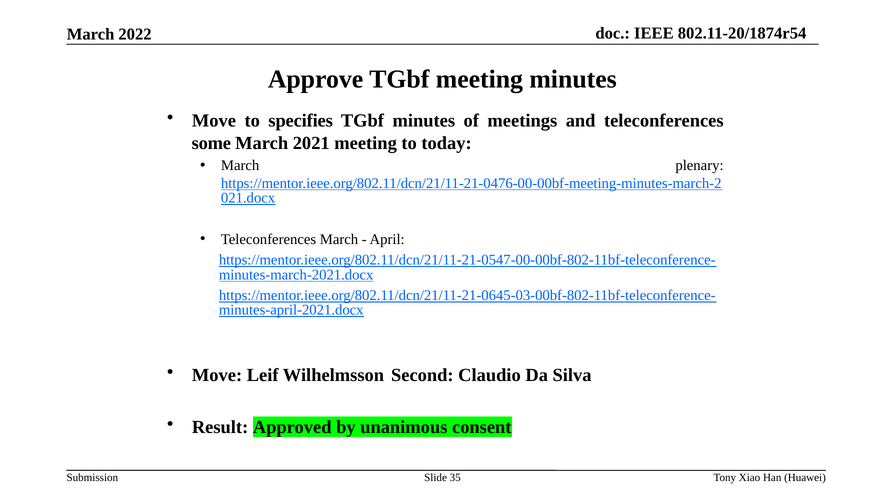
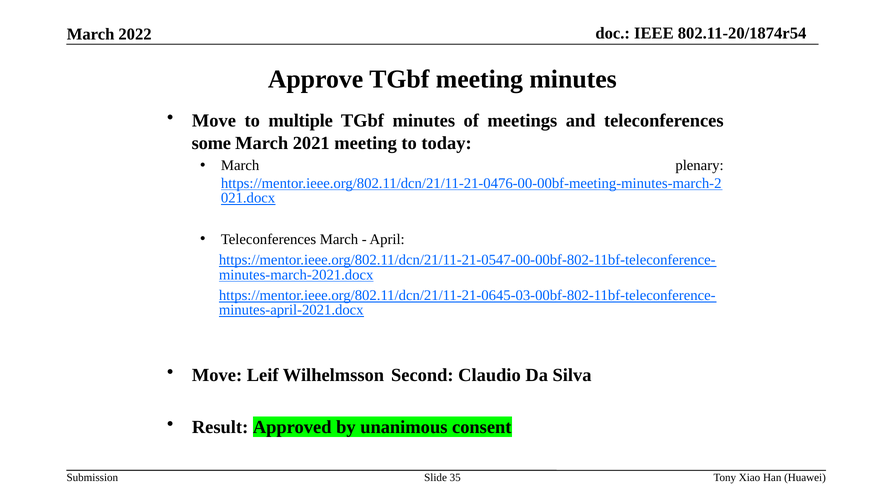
specifies: specifies -> multiple (301, 121)
